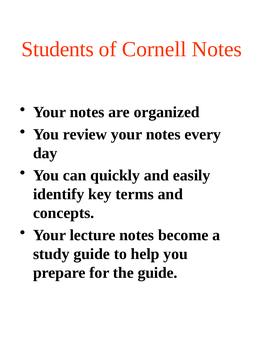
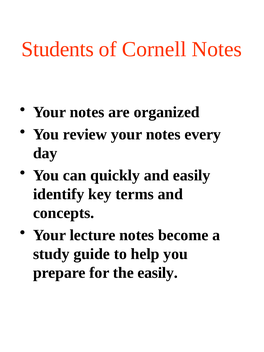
the guide: guide -> easily (158, 273)
